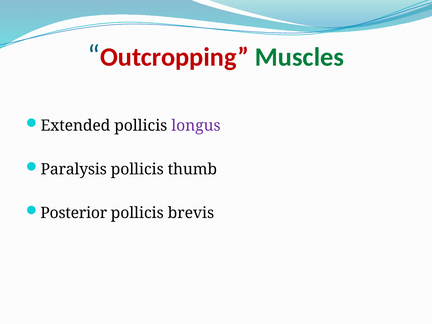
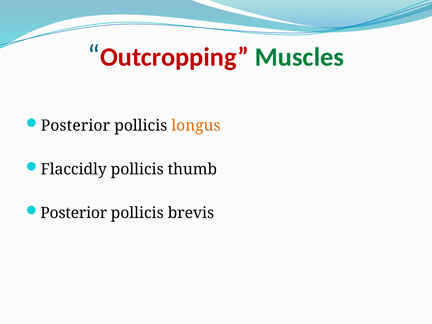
Extended: Extended -> Posterior (75, 126)
longus colour: purple -> orange (196, 126)
Paralysis: Paralysis -> Flaccidly (74, 169)
